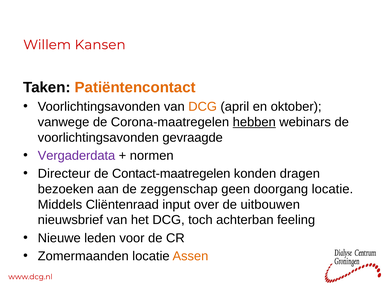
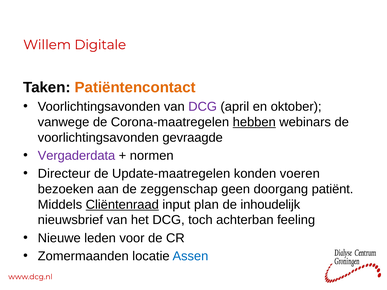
Kansen: Kansen -> Digitale (100, 45)
DCG colour: orange -> purple (203, 107)
Contact-maatregelen: Contact-maatregelen -> Update-maatregelen (171, 174)
dragen: dragen -> voeren (300, 174)
doorgang locatie: locatie -> patiënt (333, 189)
Cliëntenraad underline: none -> present (122, 205)
over: over -> plan (206, 205)
uitbouwen: uitbouwen -> inhoudelijk (270, 205)
Assen colour: orange -> blue (190, 256)
